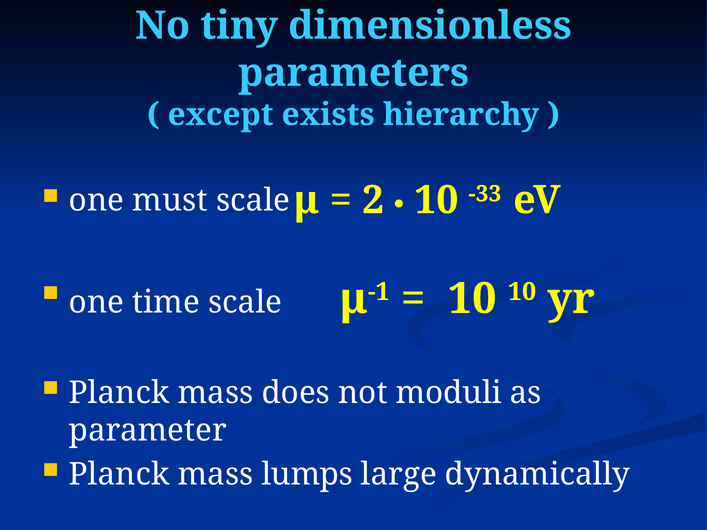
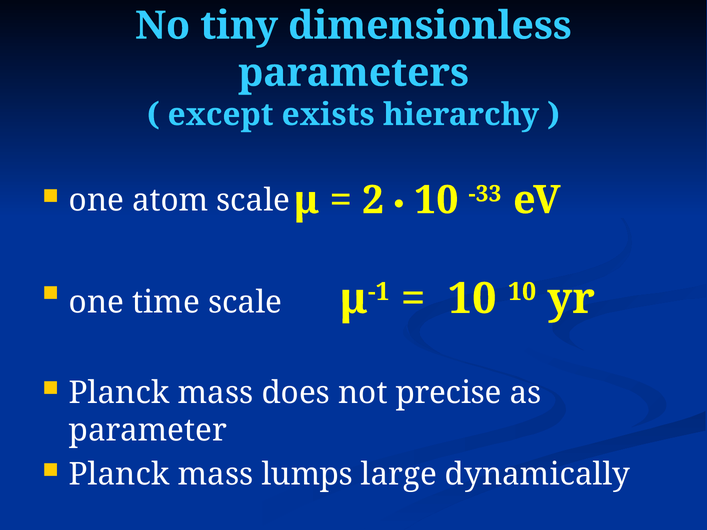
must: must -> atom (170, 201)
moduli: moduli -> precise (449, 393)
